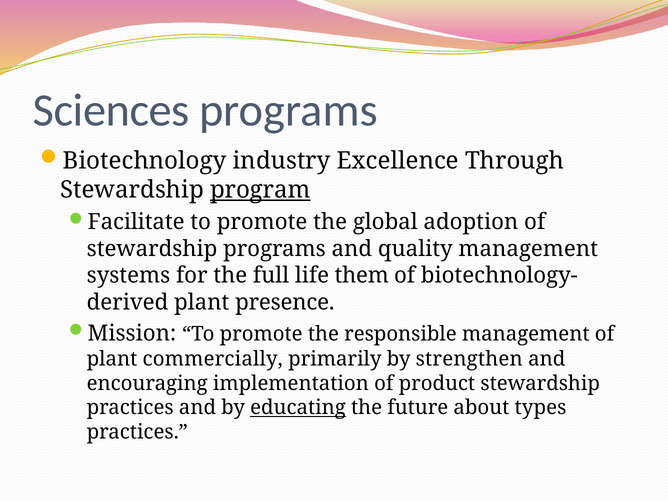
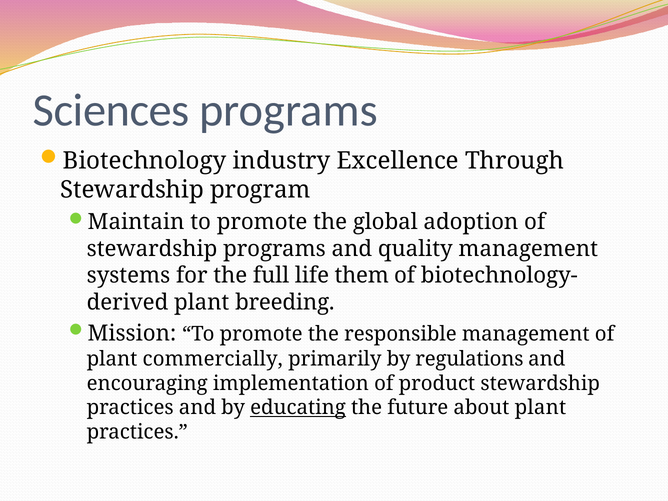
program underline: present -> none (260, 190)
Facilitate: Facilitate -> Maintain (136, 222)
presence: presence -> breeding (285, 302)
strengthen: strengthen -> regulations (469, 359)
about types: types -> plant (540, 408)
